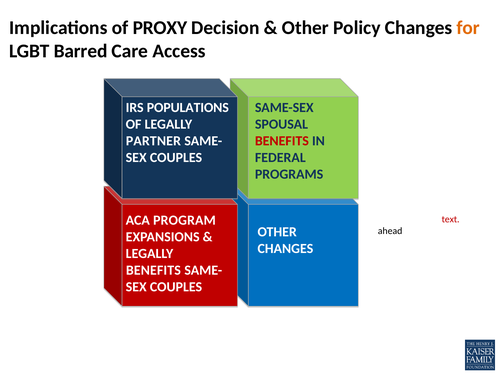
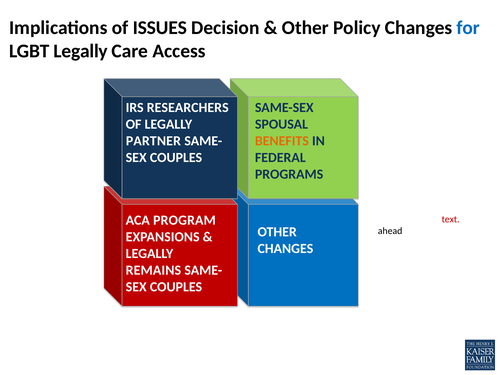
PROXY: PROXY -> ISSUES (160, 28)
for colour: orange -> blue (468, 28)
LGBT Barred: Barred -> Legally (81, 51)
POPULATIONS: POPULATIONS -> RESEARCHERS (188, 108)
BENEFITS colour: red -> orange (282, 141)
BENEFITS: BENEFITS -> REMAINS (153, 270)
